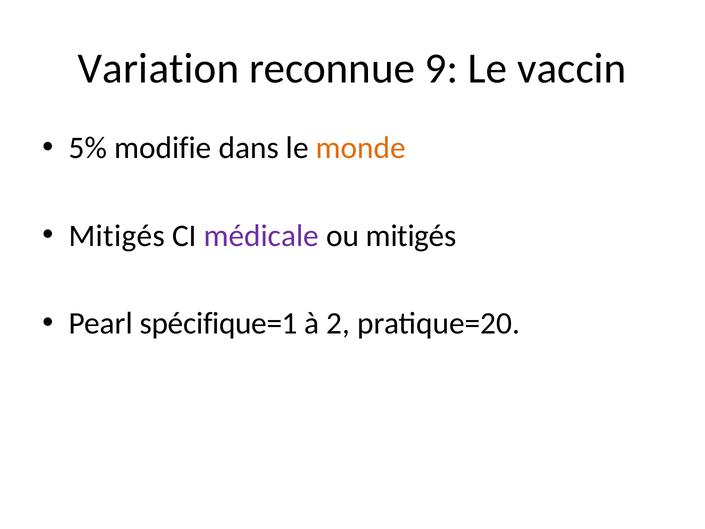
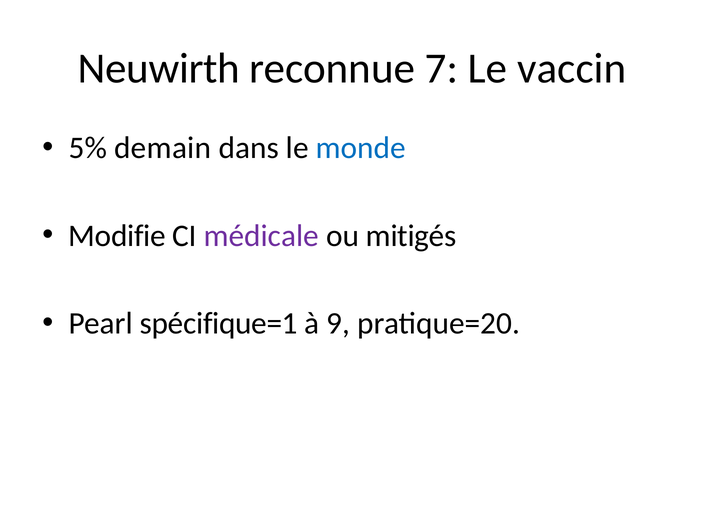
Variation: Variation -> Neuwirth (159, 68)
9: 9 -> 7 (442, 68)
modifie: modifie -> demain (163, 148)
monde colour: orange -> blue (361, 148)
Mitigés: Mitigés -> Modifie (117, 236)
2: 2 -> 9 (338, 323)
